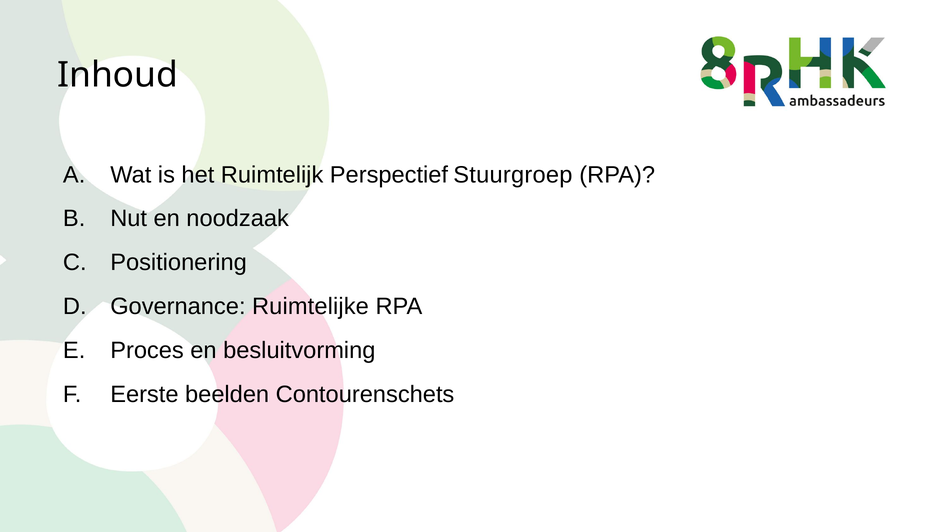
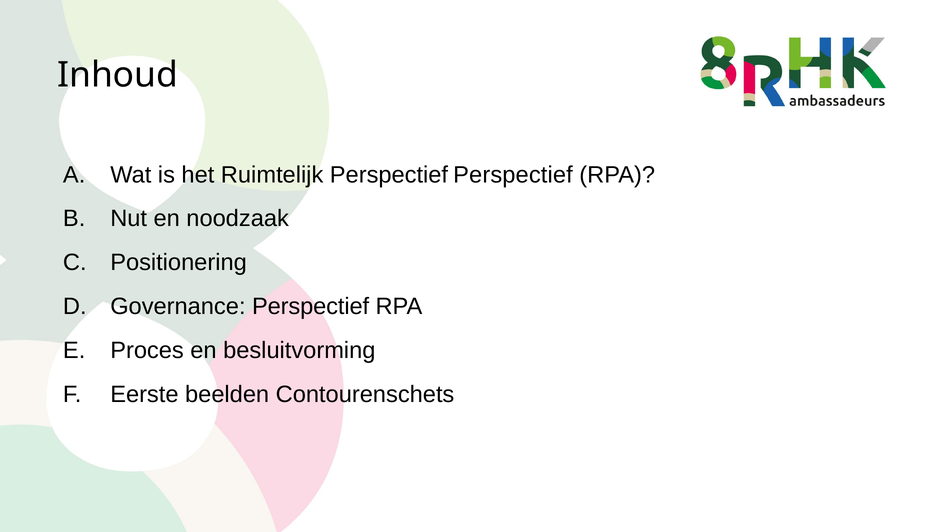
Perspectief Stuurgroep: Stuurgroep -> Perspectief (513, 175)
Governance Ruimtelijke: Ruimtelijke -> Perspectief (311, 307)
